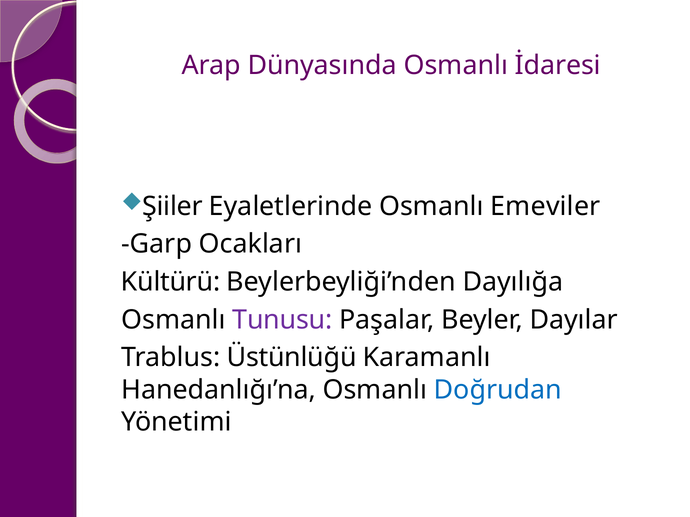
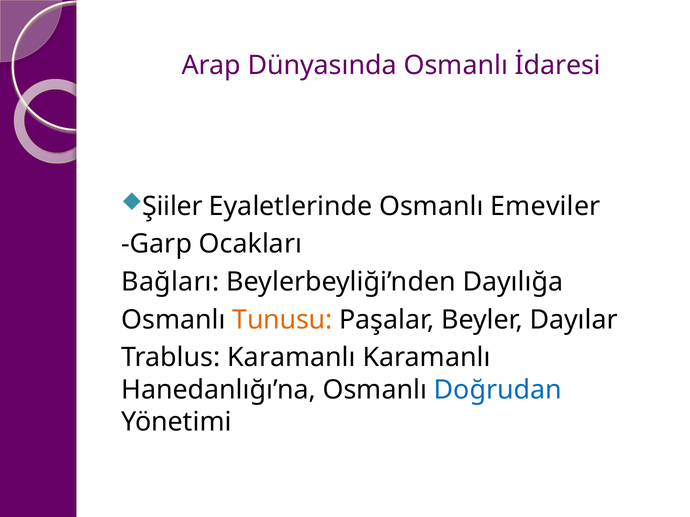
Kültürü: Kültürü -> Bağları (170, 282)
Tunusu colour: purple -> orange (282, 320)
Trablus Üstünlüğü: Üstünlüğü -> Karamanlı (292, 358)
